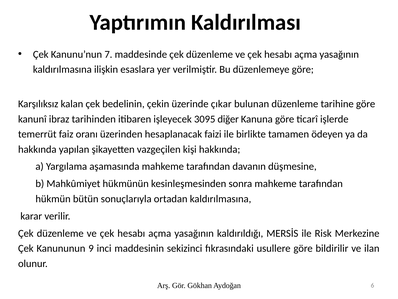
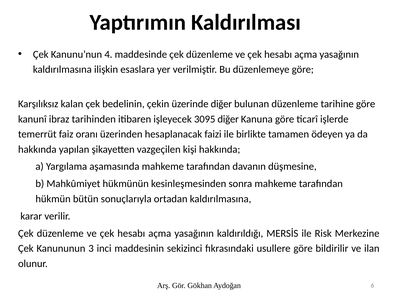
7: 7 -> 4 (108, 54)
üzerinde çıkar: çıkar -> diğer (221, 104)
9: 9 -> 3 (91, 248)
